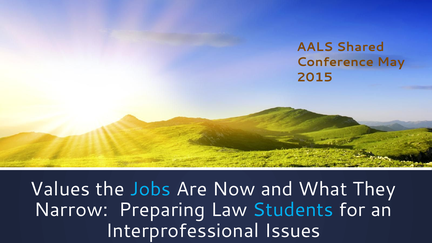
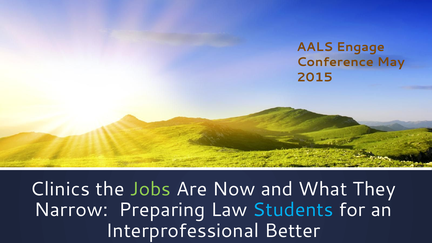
Shared: Shared -> Engage (361, 47)
Values: Values -> Clinics (60, 189)
Jobs colour: light blue -> light green (150, 189)
Issues: Issues -> Better (292, 231)
